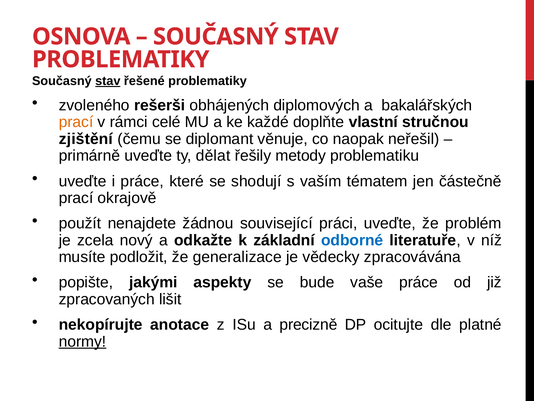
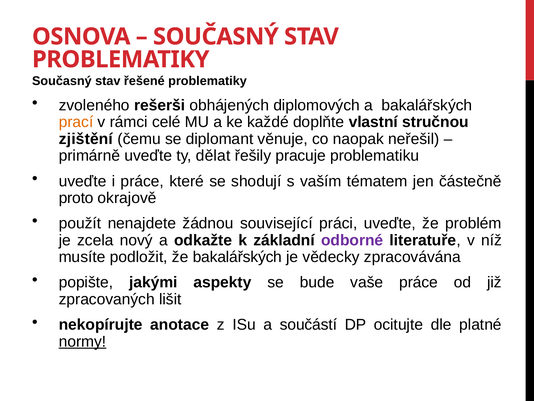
stav underline: present -> none (108, 81)
metody: metody -> pracuje (301, 156)
prací: prací -> proto (76, 198)
odborné colour: blue -> purple (352, 240)
že generalizace: generalizace -> bakalářských (237, 257)
precizně: precizně -> součástí (308, 324)
